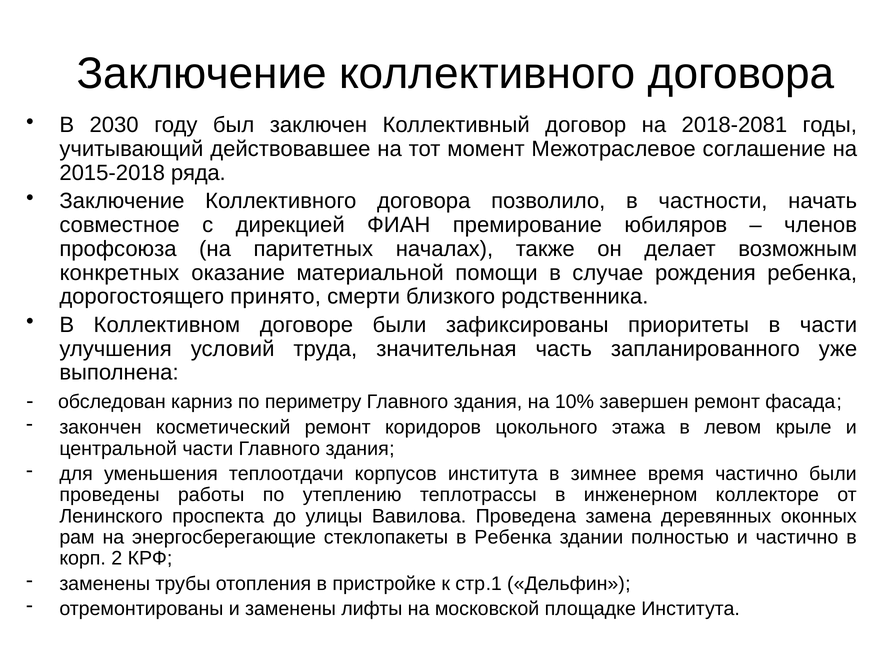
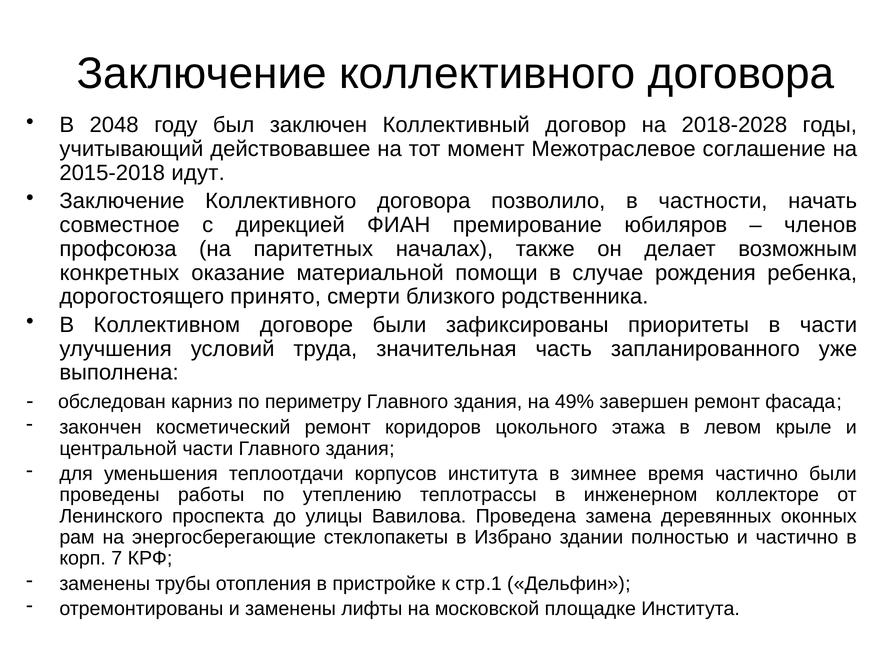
2030: 2030 -> 2048 (114, 125)
2018-2081: 2018-2081 -> 2018-2028 (734, 125)
ряда: ряда -> идут (198, 173)
10%: 10% -> 49% (574, 402)
в Ребенка: Ребенка -> Избрано (513, 537)
2: 2 -> 7 (117, 559)
